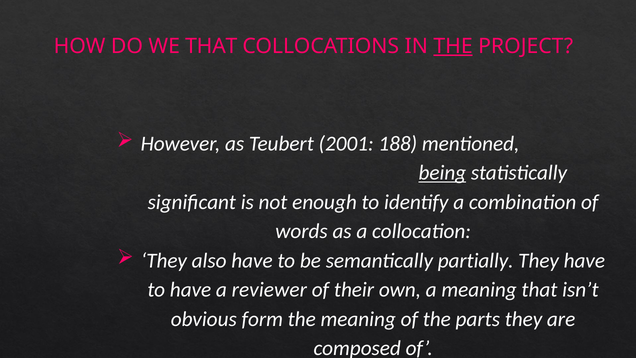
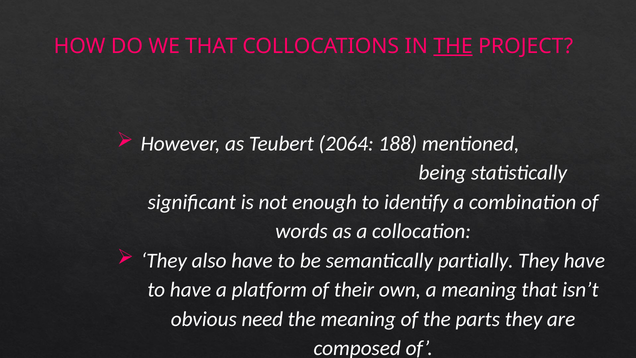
2001: 2001 -> 2064 (346, 143)
being underline: present -> none (442, 173)
reviewer: reviewer -> platform (269, 290)
form: form -> need (262, 319)
